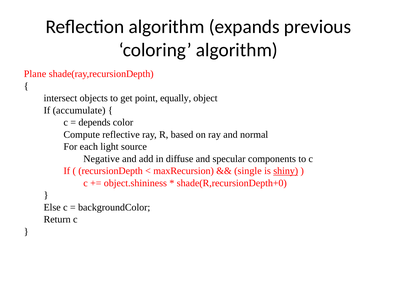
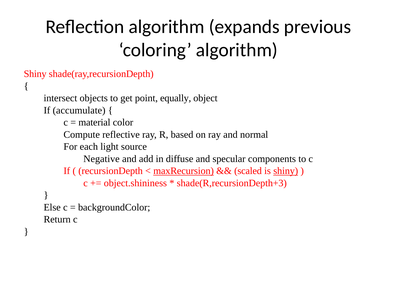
Plane: Plane -> Shiny (35, 74)
depends: depends -> material (94, 122)
maxRecursion underline: none -> present (184, 171)
single: single -> scaled (248, 171)
shade(R,recursionDepth+0: shade(R,recursionDepth+0 -> shade(R,recursionDepth+3 (232, 183)
